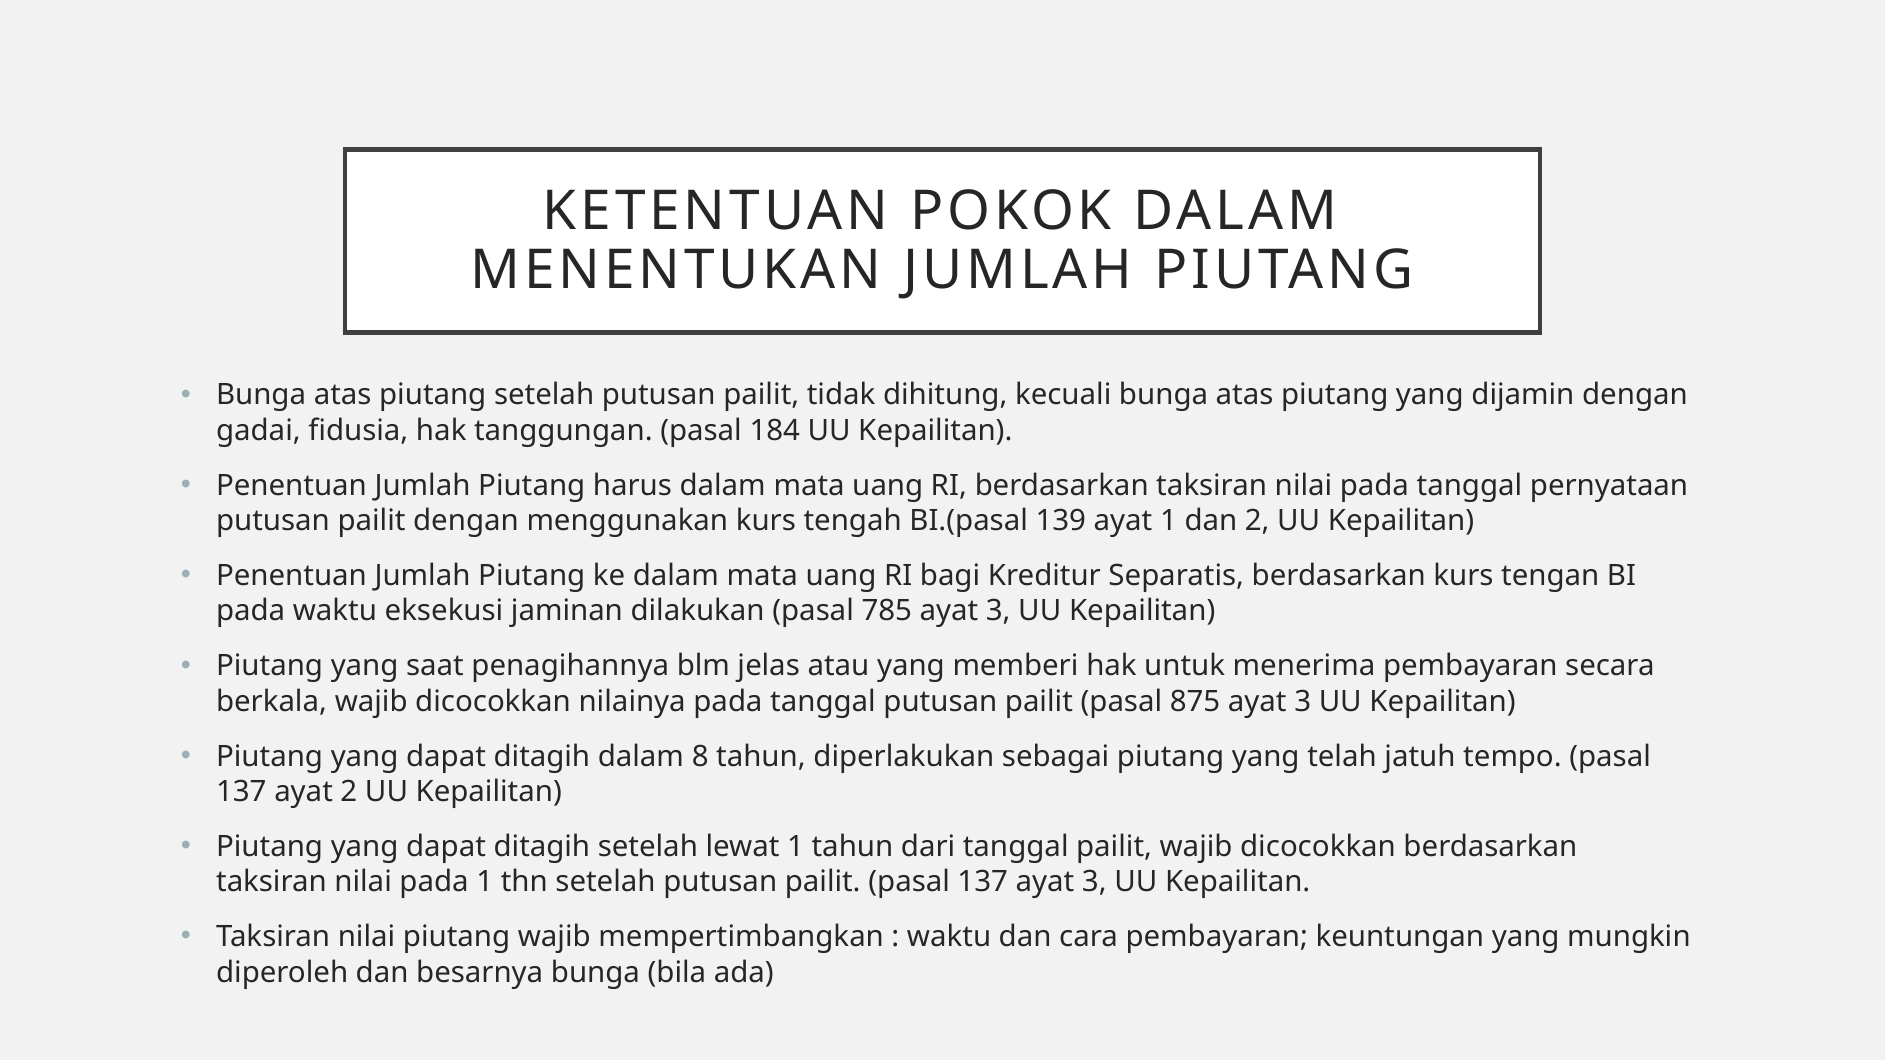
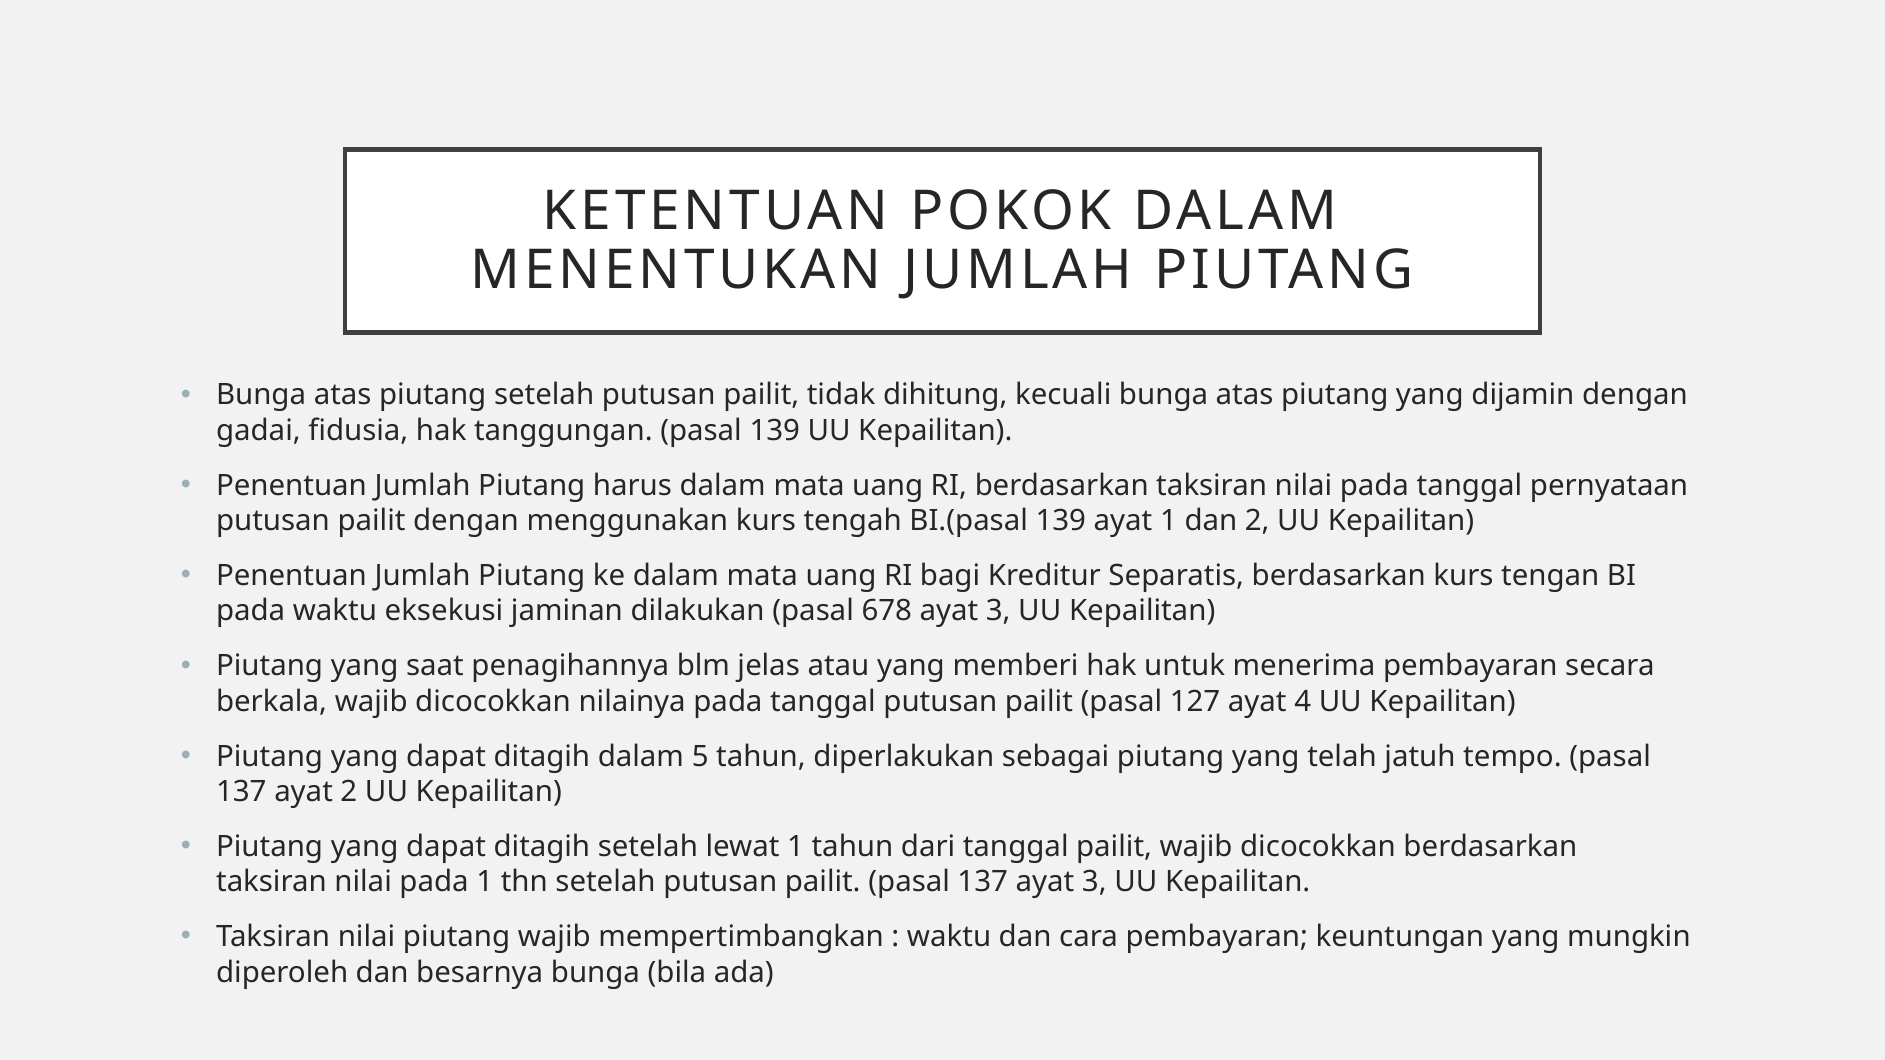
pasal 184: 184 -> 139 (775, 431)
785: 785 -> 678 (887, 611)
875: 875 -> 127 (1195, 702)
3: 3 -> 4 (1303, 702)
8: 8 -> 5 (700, 757)
